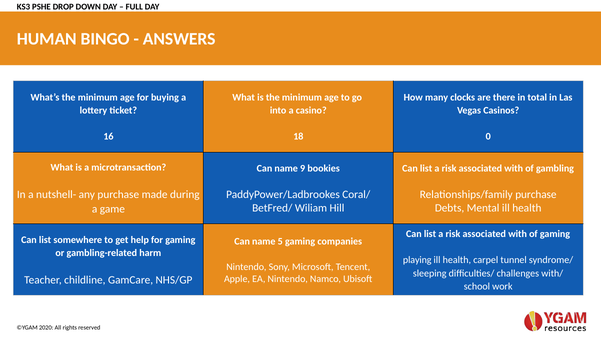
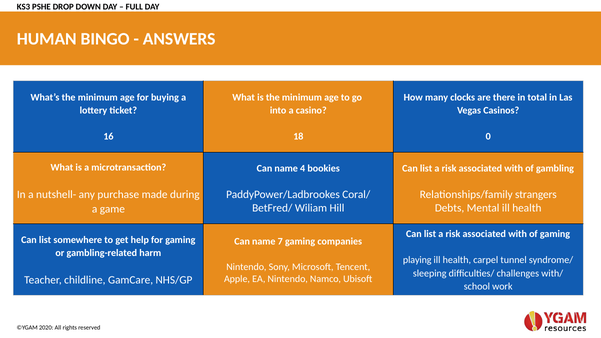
9: 9 -> 4 (303, 168)
Relationships/family purchase: purchase -> strangers (536, 194)
5: 5 -> 7 (280, 241)
